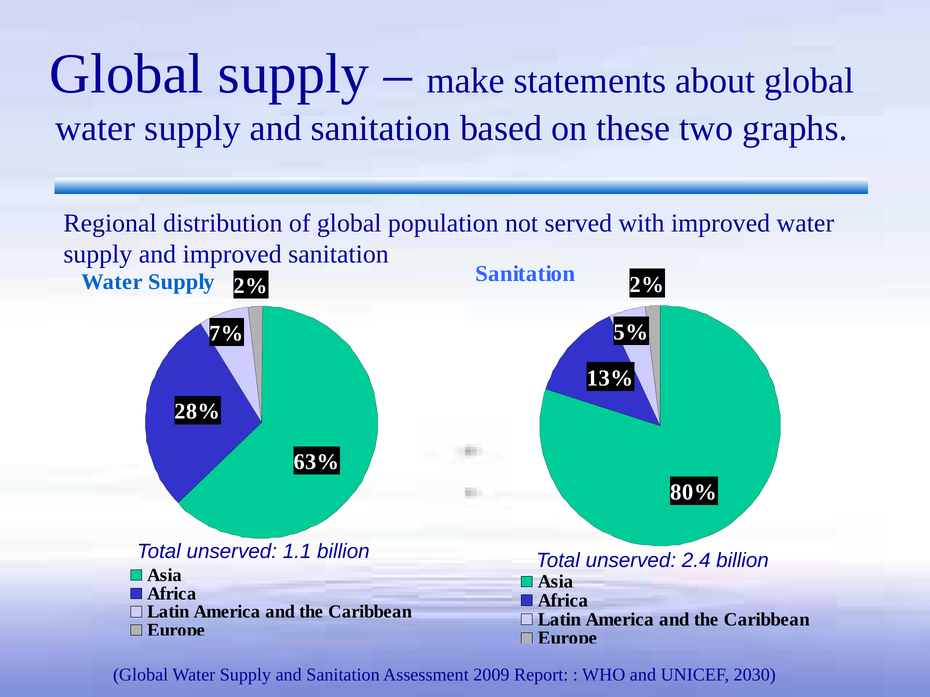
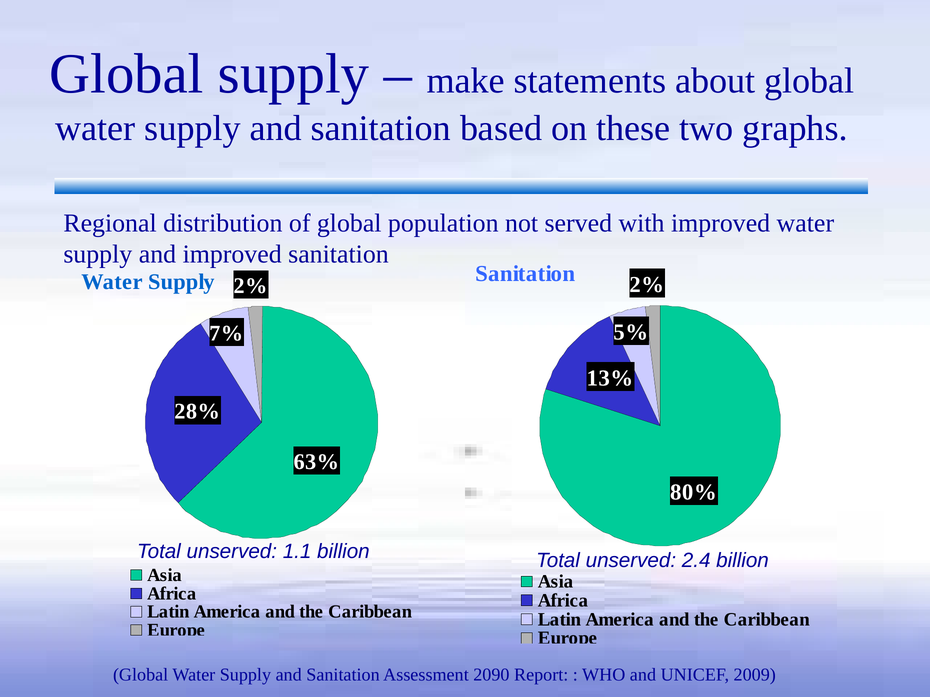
2009: 2009 -> 2090 (491, 675)
2030: 2030 -> 2009 (755, 675)
